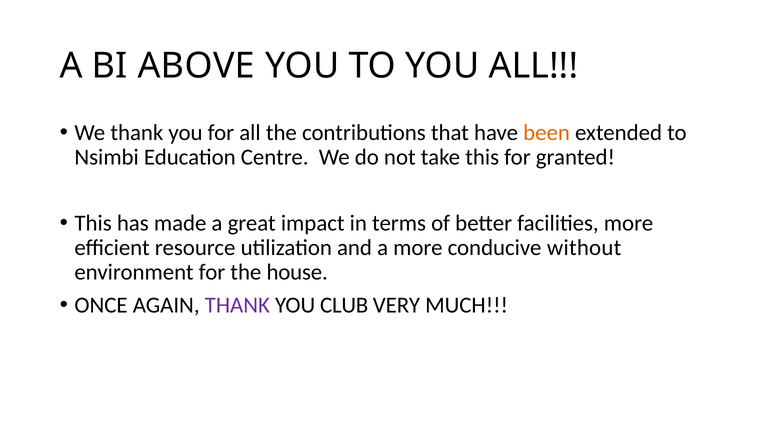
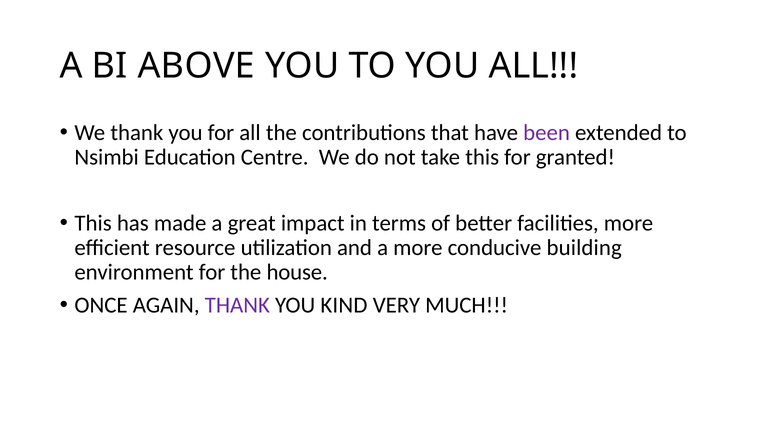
been colour: orange -> purple (547, 133)
without: without -> building (584, 248)
CLUB: CLUB -> KIND (344, 305)
